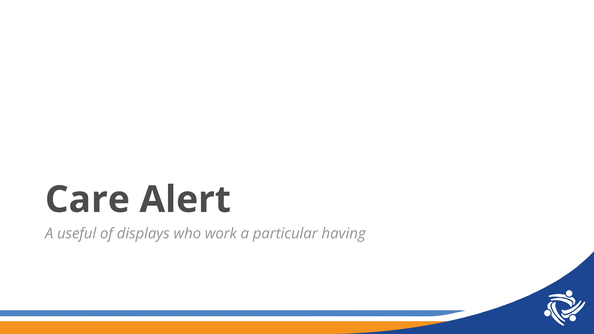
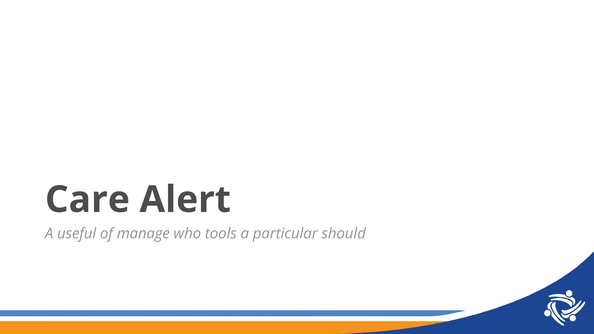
displays: displays -> manage (143, 234)
work: work -> tools (221, 234)
having: having -> should (344, 234)
